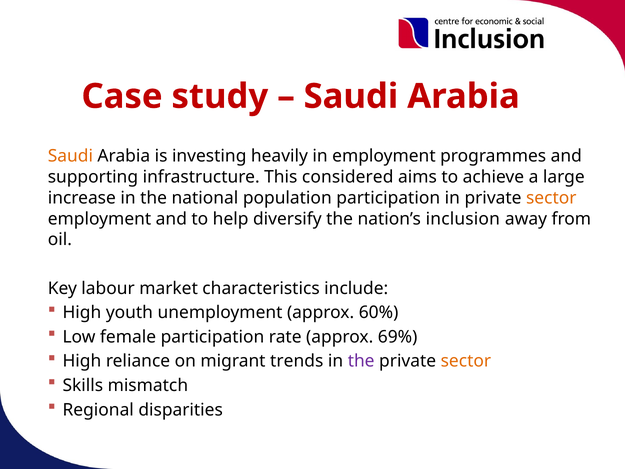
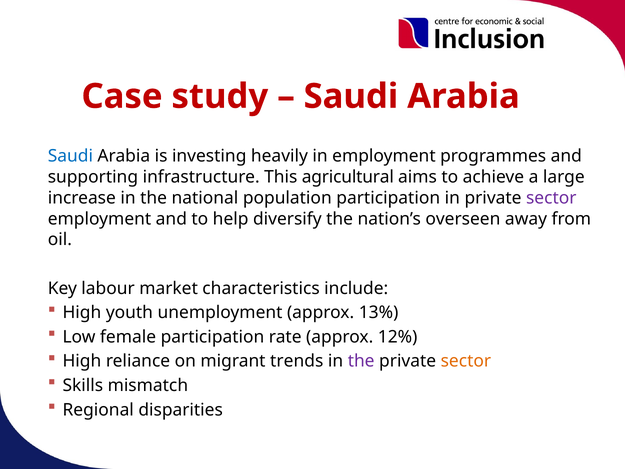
Saudi colour: orange -> blue (70, 156)
considered: considered -> agricultural (348, 177)
sector colour: orange -> purple (551, 198)
inclusion: inclusion -> overseen (463, 219)
60%: 60% -> 13% (379, 312)
69%: 69% -> 12% (398, 337)
